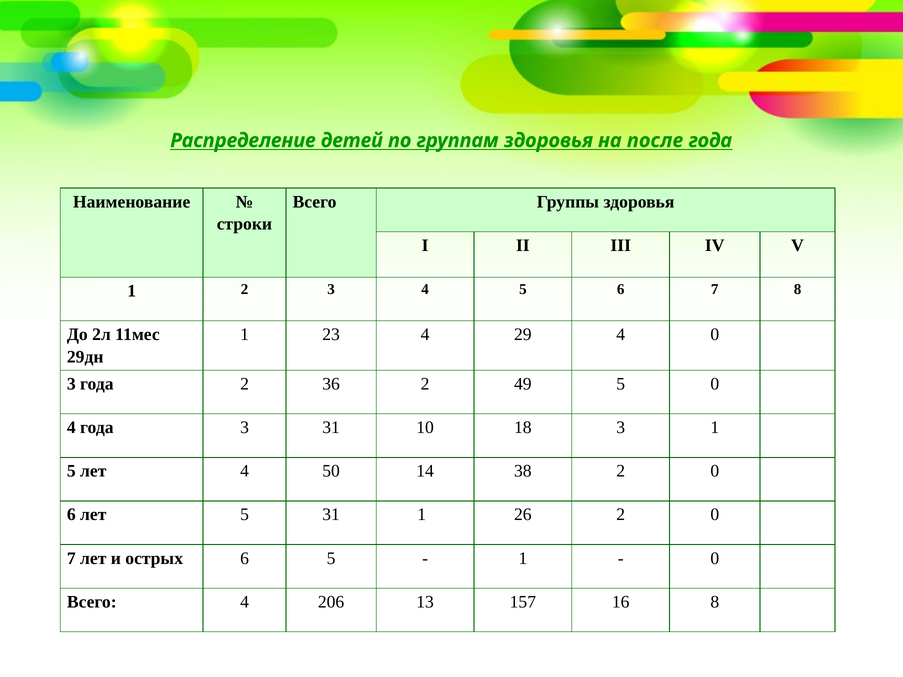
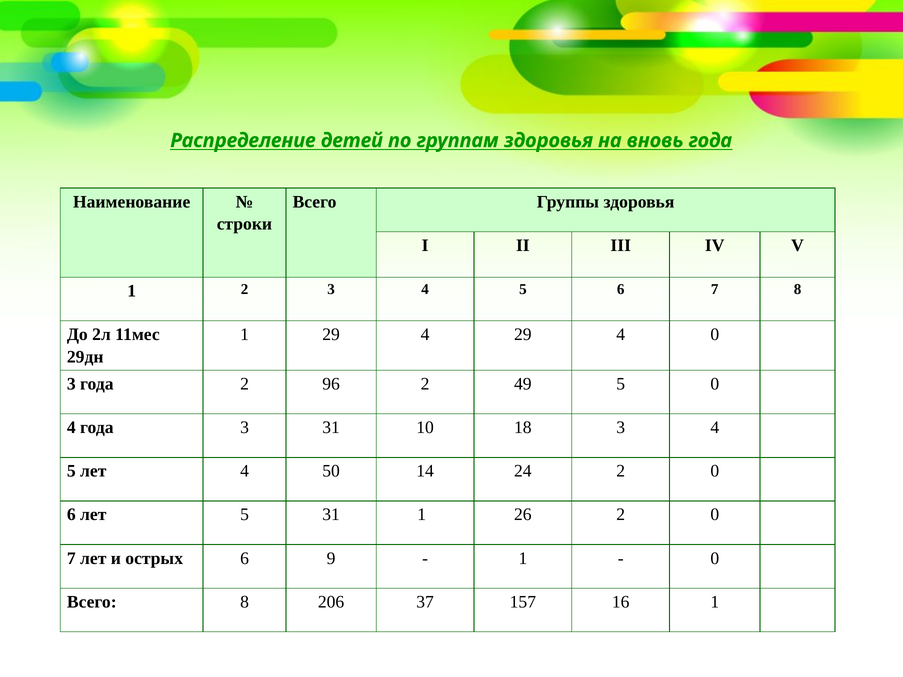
после: после -> вновь (655, 141)
1 23: 23 -> 29 (331, 335)
36: 36 -> 96 (331, 384)
18 3 1: 1 -> 4 (715, 428)
38: 38 -> 24 (523, 471)
6 5: 5 -> 9 (331, 558)
Всего 4: 4 -> 8 (245, 602)
13: 13 -> 37 (425, 602)
16 8: 8 -> 1 (715, 602)
